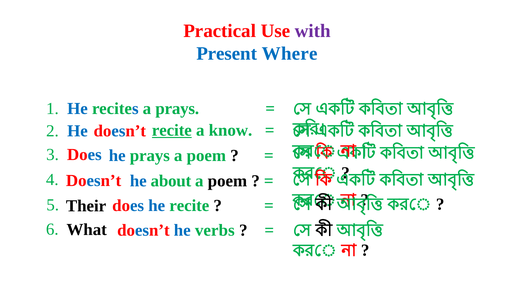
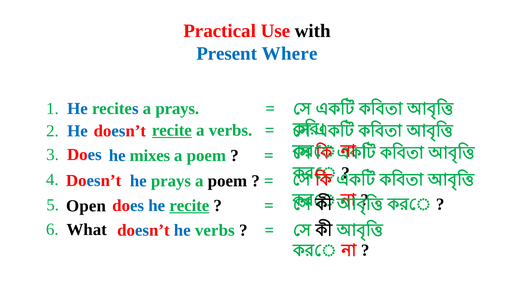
with colour: purple -> black (313, 31)
a know: know -> verbs (230, 130)
he prays: prays -> mixes (150, 156)
he about: about -> prays (171, 181)
recite underline: none -> present (189, 206)
Their: Their -> Open (86, 206)
